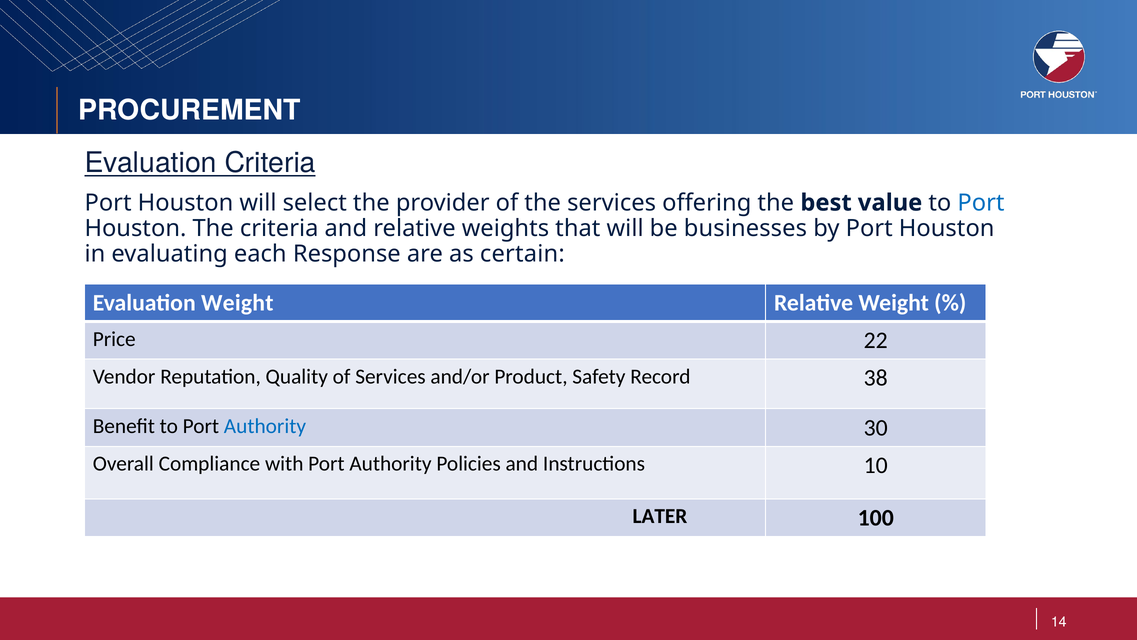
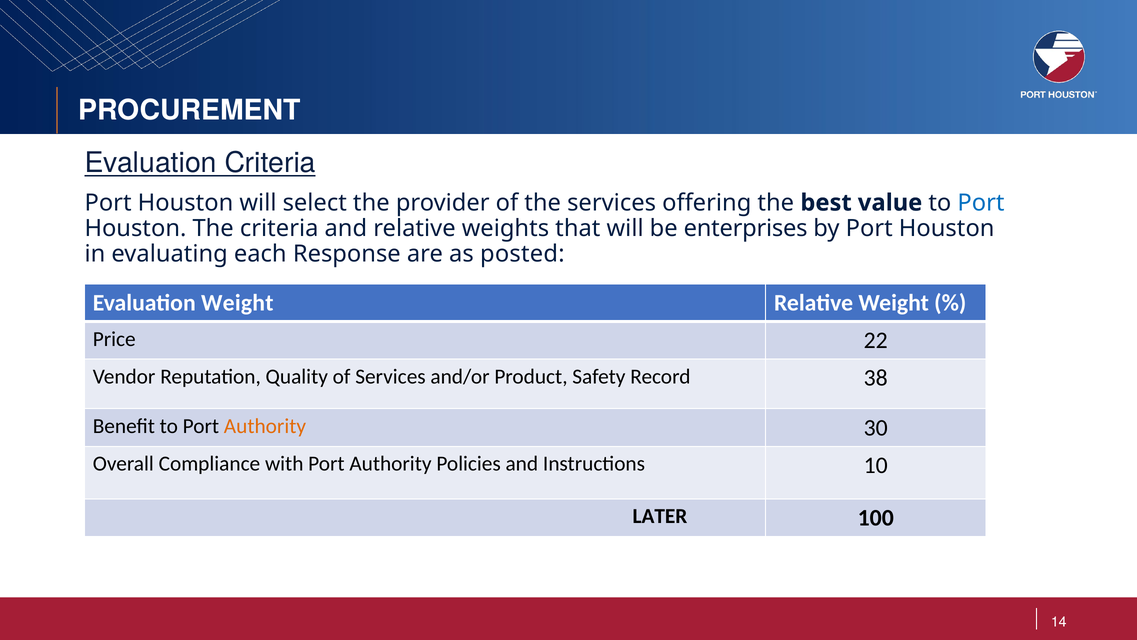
businesses: businesses -> enterprises (746, 228)
certain: certain -> posted (522, 254)
Authority colour: blue -> orange (265, 426)
